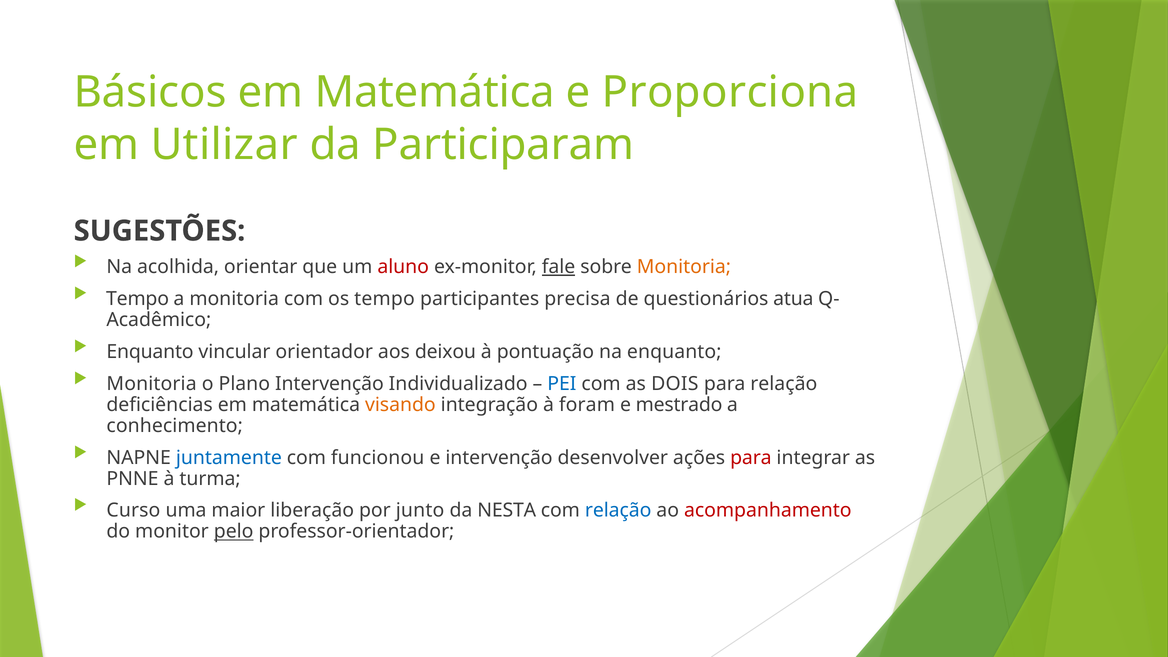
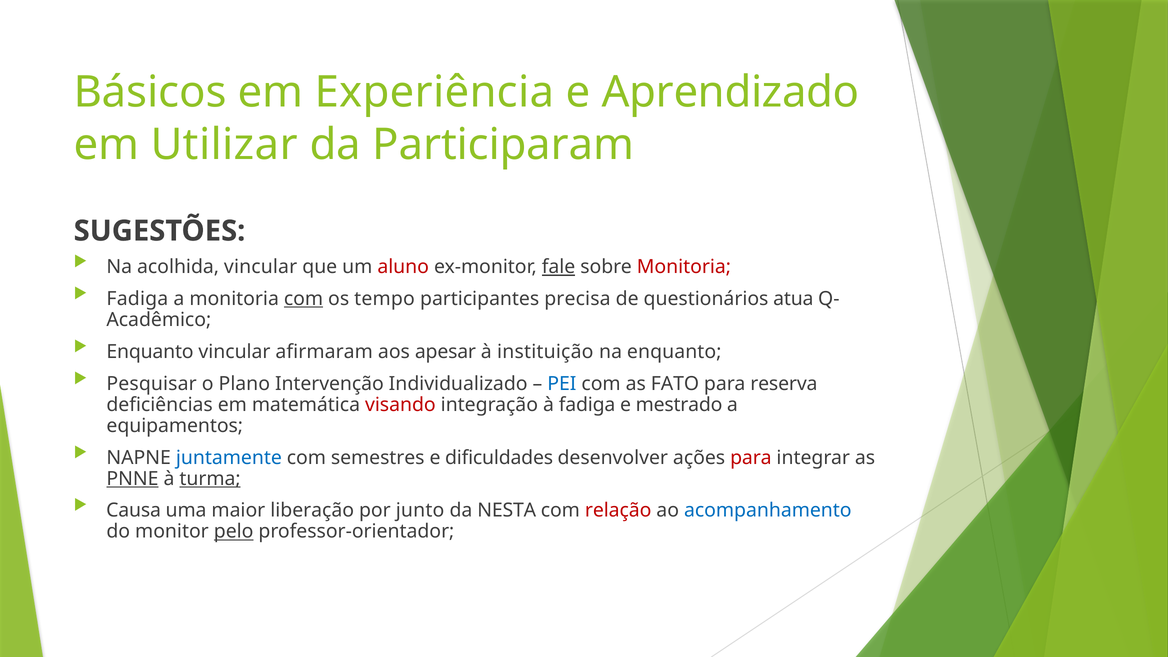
Matemática: Matemática -> Experiência (435, 92)
Proporciona: Proporciona -> Aprendizado (731, 92)
acolhida orientar: orientar -> vincular (261, 267)
Monitoria colour: orange -> red (684, 267)
Tempo: Tempo -> Fadiga (137, 299)
com underline: none -> present (304, 299)
orientador: orientador -> afirmaram (324, 352)
deixou: deixou -> apesar (445, 352)
pontuação: pontuação -> instituição (545, 352)
Monitoria: Monitoria -> Pesquisar (152, 384)
DOIS: DOIS -> FATO (675, 384)
para relação: relação -> reserva (784, 384)
visando colour: orange -> red (400, 405)
à foram: foram -> fadiga (587, 405)
conhecimento: conhecimento -> equipamentos (175, 426)
funcionou: funcionou -> semestres (378, 458)
e intervenção: intervenção -> dificuldades (499, 458)
PNNE underline: none -> present (132, 479)
turma underline: none -> present (210, 479)
Curso: Curso -> Causa (134, 511)
relação colour: blue -> red (618, 511)
acompanhamento colour: red -> blue (768, 511)
